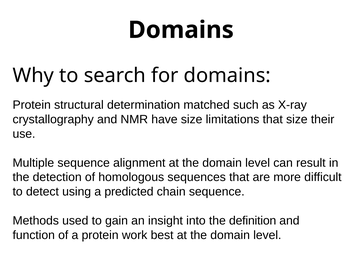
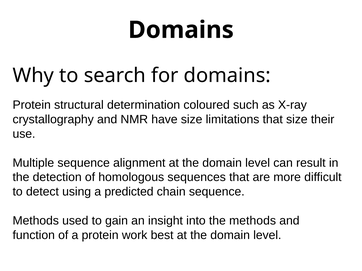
matched: matched -> coloured (207, 105)
the definition: definition -> methods (253, 221)
